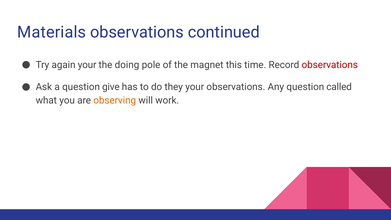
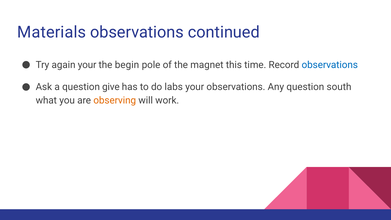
doing: doing -> begin (127, 65)
observations colour: red -> blue (330, 65)
they: they -> labs (174, 87)
called: called -> south (339, 87)
